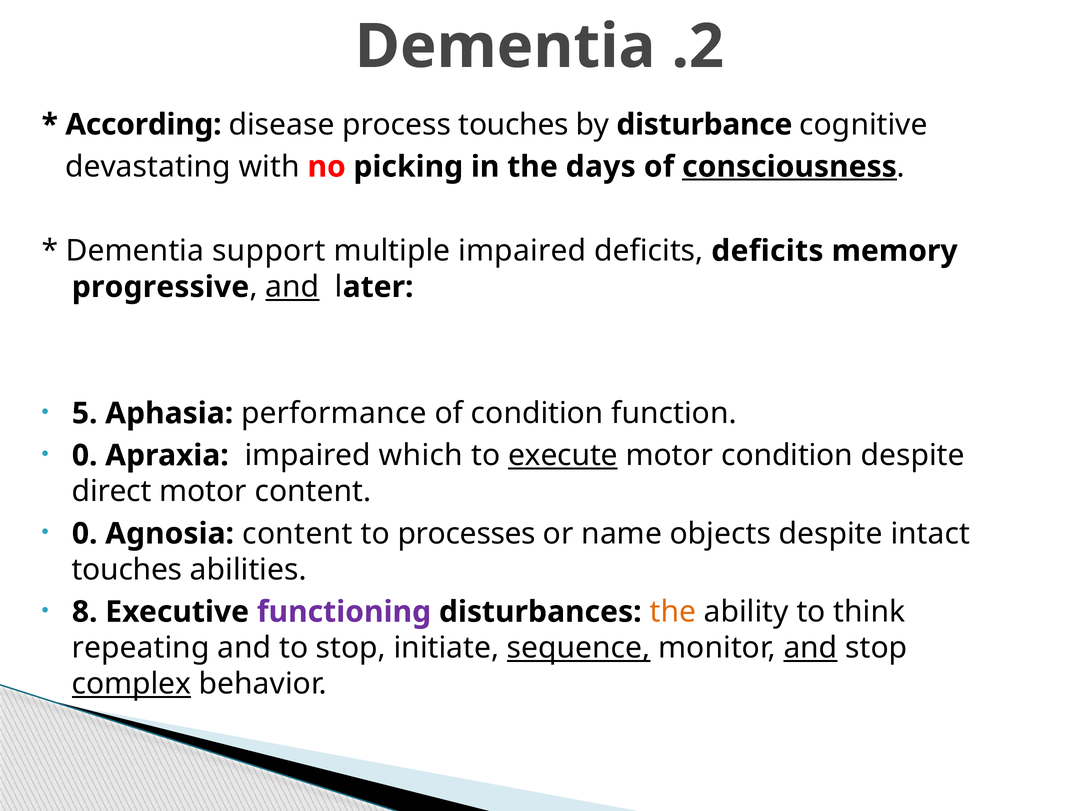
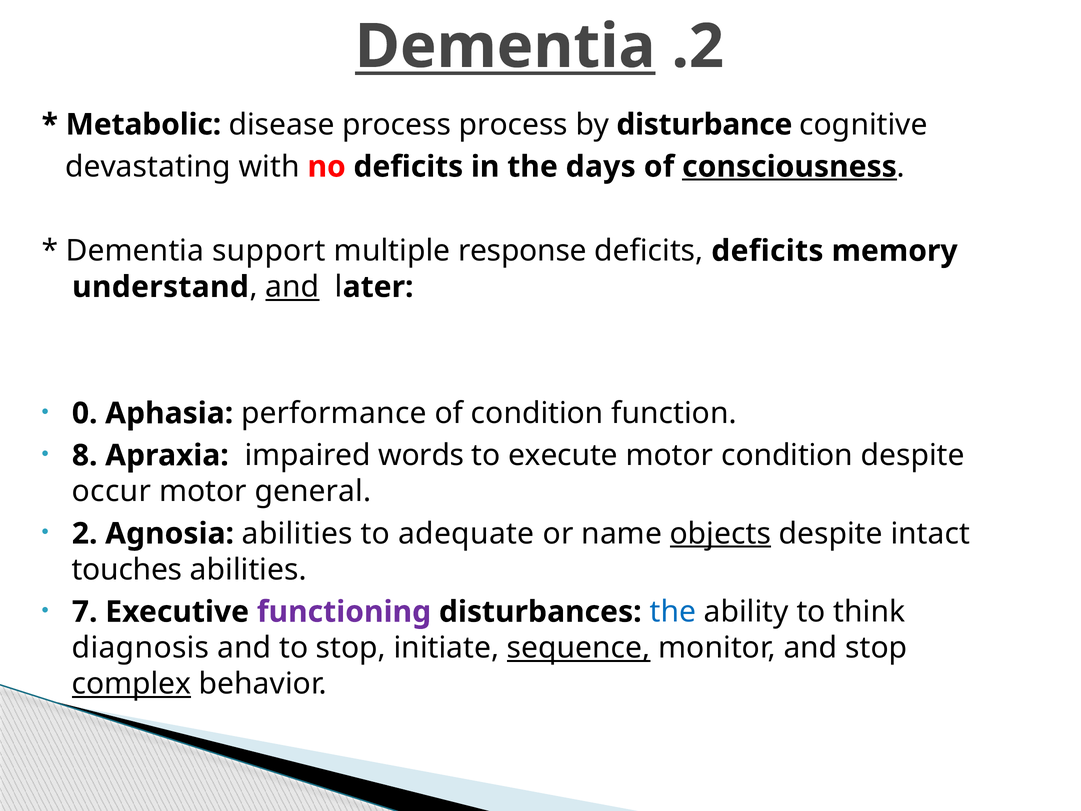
Dementia underline: none -> present (505, 47)
According: According -> Metabolic (143, 125)
process touches: touches -> process (513, 125)
no picking: picking -> deficits (408, 167)
multiple impaired: impaired -> response (522, 251)
progressive: progressive -> understand (160, 287)
5: 5 -> 0 (85, 413)
0: 0 -> 8 (85, 455)
which: which -> words (421, 455)
execute underline: present -> none (563, 455)
direct: direct -> occur (111, 491)
motor content: content -> general (313, 491)
0: 0 -> 2 (85, 533)
Agnosia content: content -> abilities (297, 533)
processes: processes -> adequate (466, 533)
objects underline: none -> present (720, 533)
8: 8 -> 7 (85, 612)
the colour: orange -> blue (673, 612)
repeating: repeating -> diagnosis (141, 648)
and underline: present -> none (811, 648)
